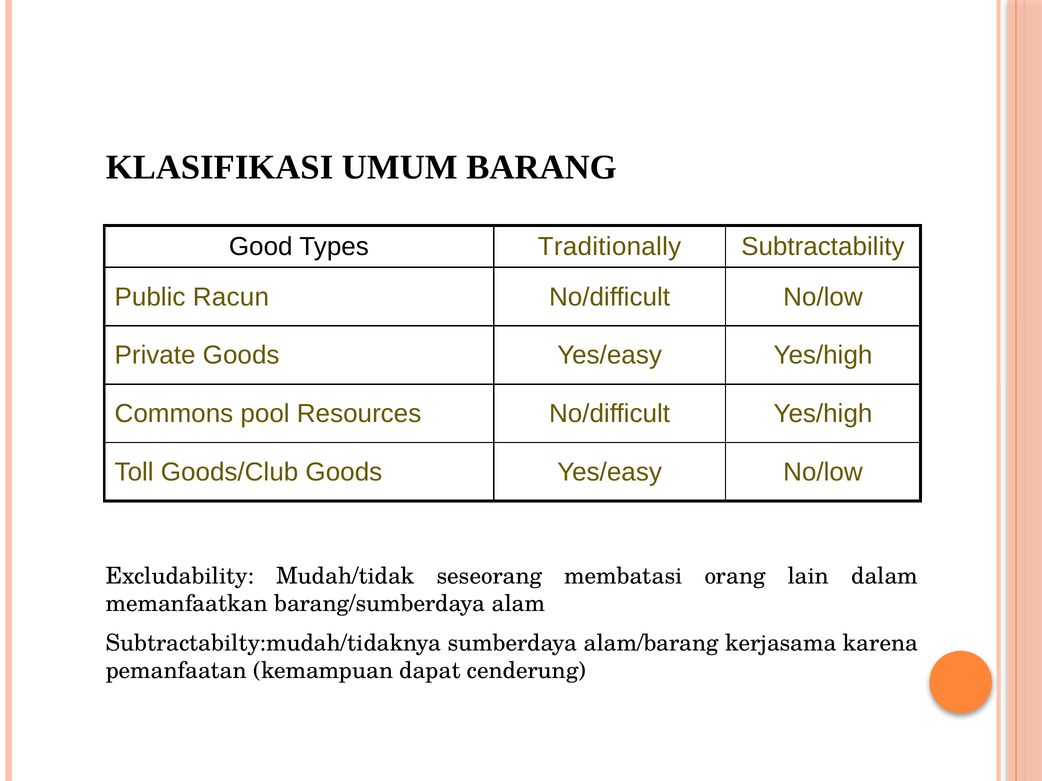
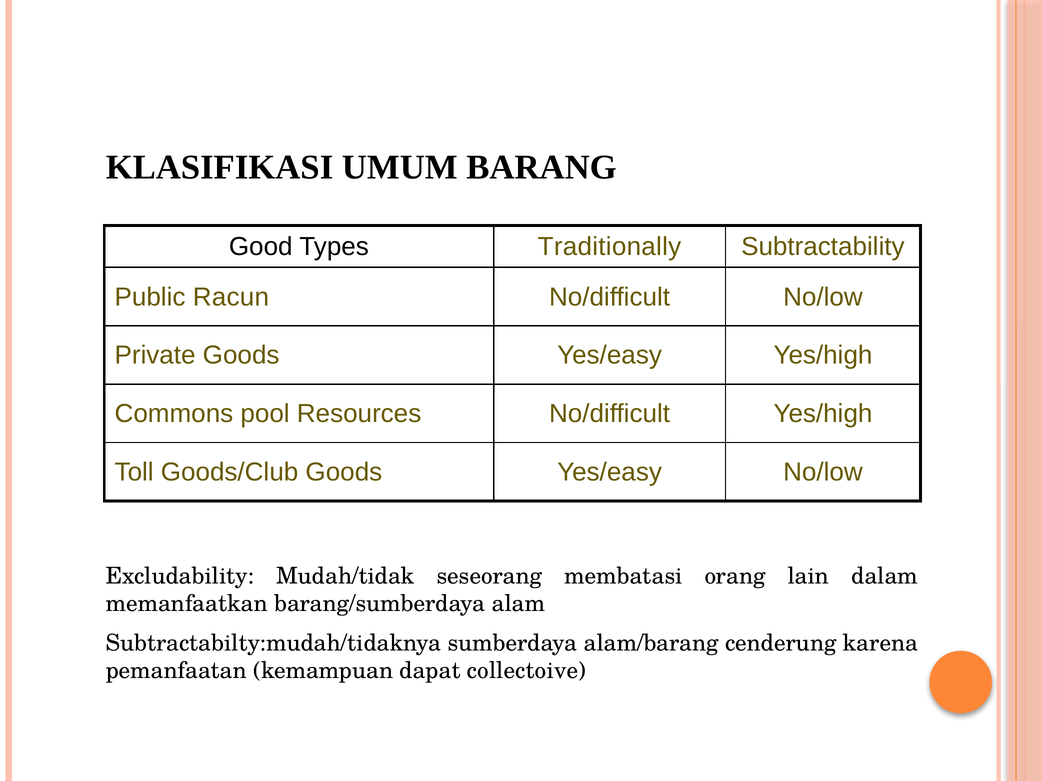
kerjasama: kerjasama -> cenderung (781, 643)
cenderung: cenderung -> collectoive (526, 671)
